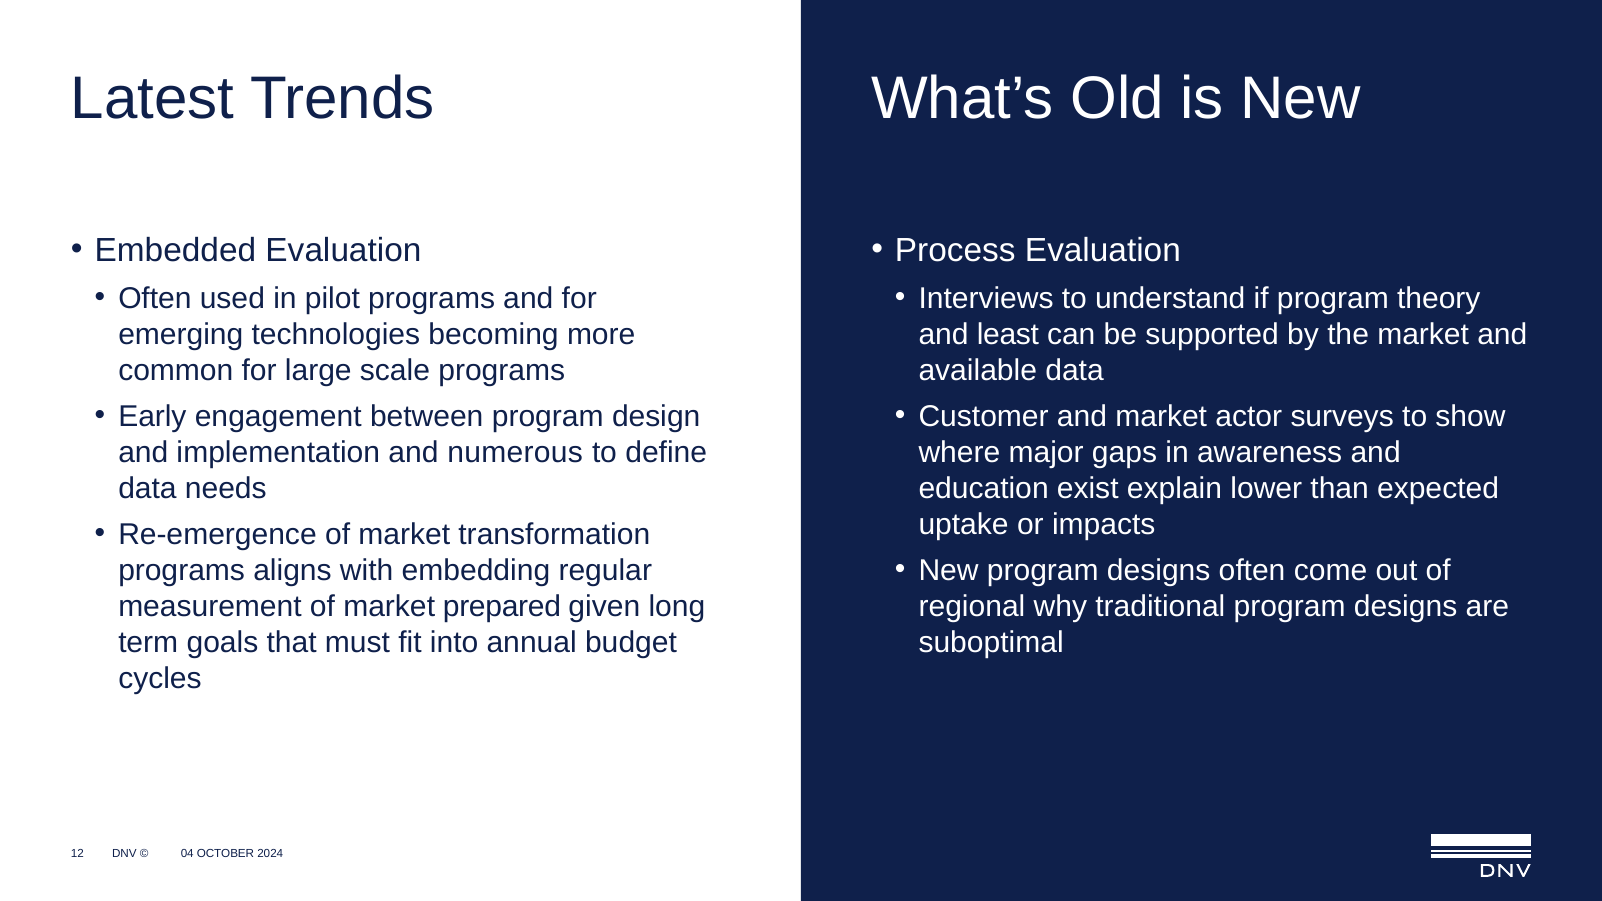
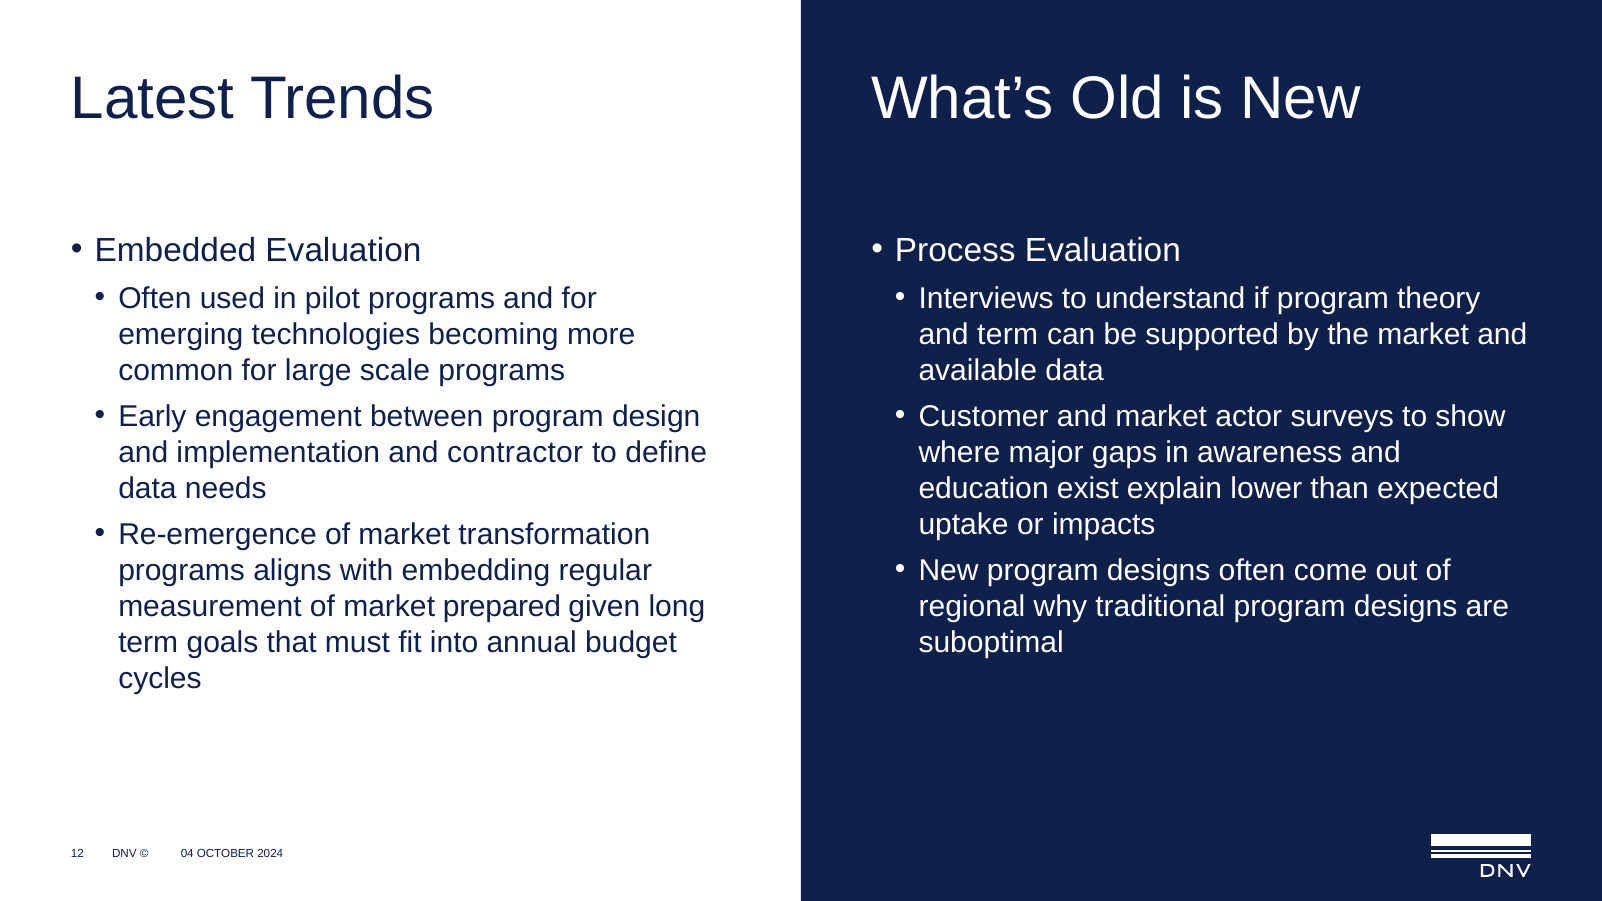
and least: least -> term (1008, 334)
numerous: numerous -> contractor (515, 452)
